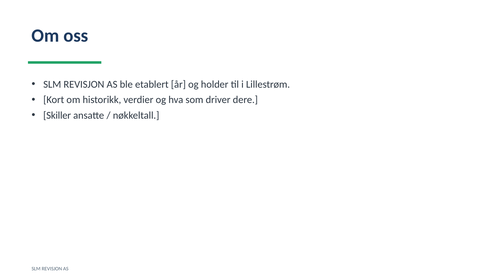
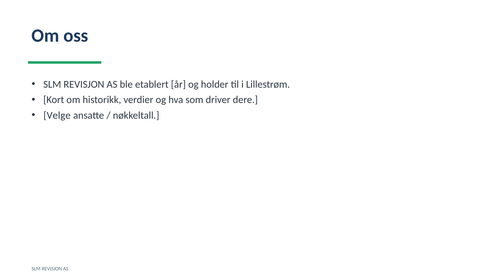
Skiller: Skiller -> Velge (57, 115)
